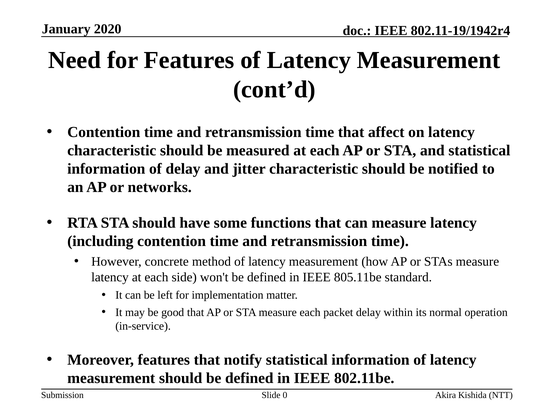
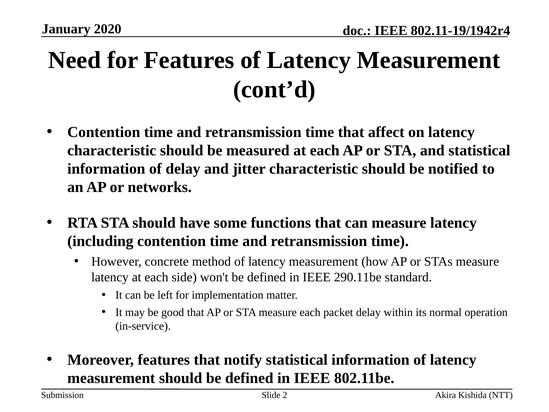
805.11be: 805.11be -> 290.11be (358, 277)
0: 0 -> 2 (285, 395)
